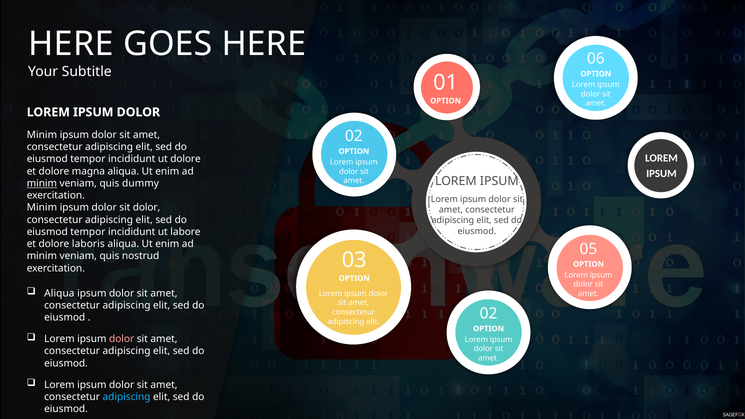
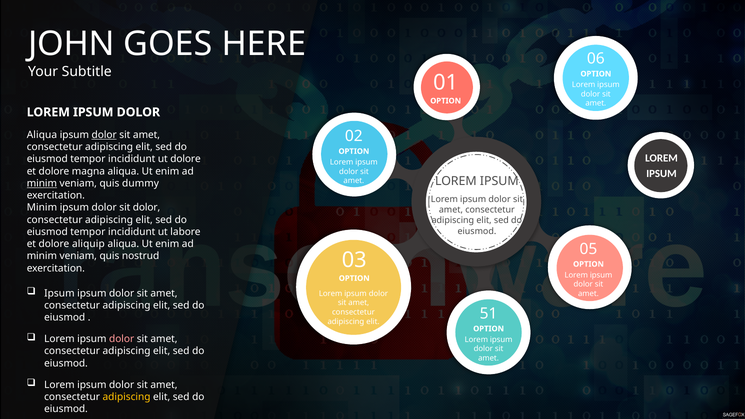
HERE: HERE -> JOHN (71, 44)
Minim: Minim -> Aliqua (42, 135)
dolor underline: none -> present (104, 135)
laboris: laboris -> aliquip (88, 244)
Aliqua: Aliqua -> Ipsum (59, 293)
elit 02: 02 -> 51 (489, 314)
adipiscing colour: light blue -> yellow (127, 397)
